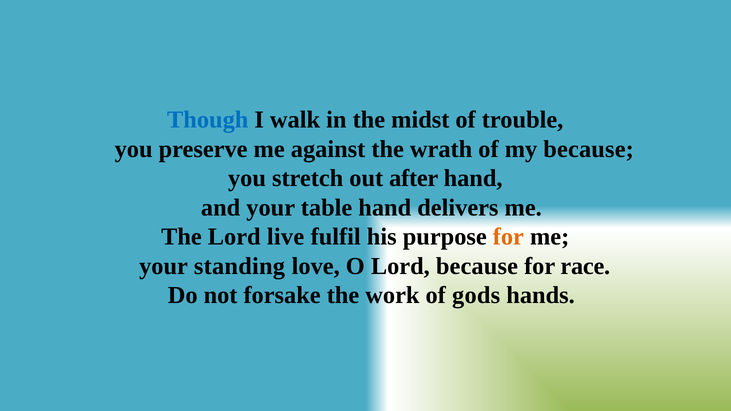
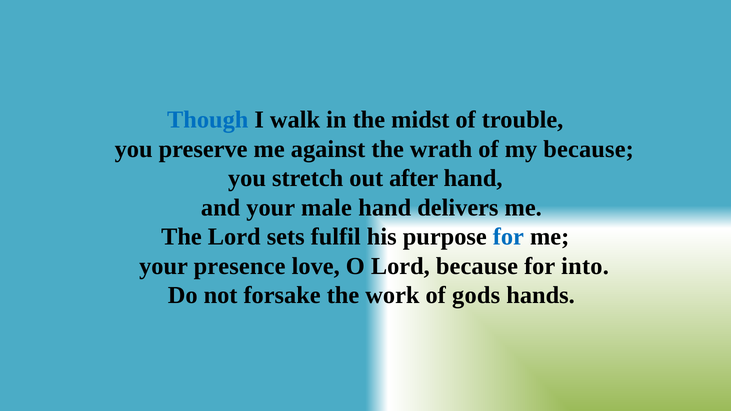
table: table -> male (326, 208)
live: live -> sets (286, 237)
for colour: orange -> blue (508, 237)
standing: standing -> presence (240, 266)
race: race -> into (585, 266)
